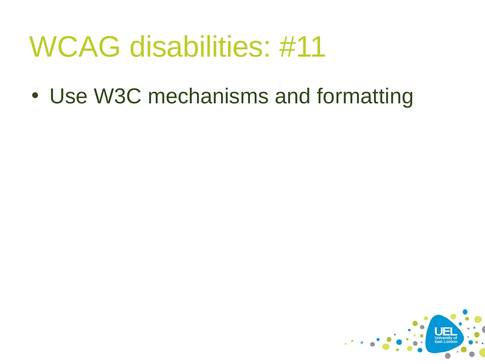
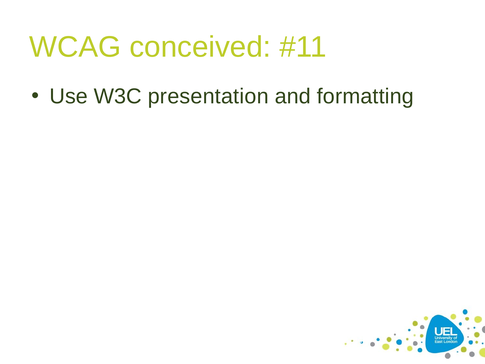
disabilities: disabilities -> conceived (200, 47)
mechanisms: mechanisms -> presentation (208, 96)
